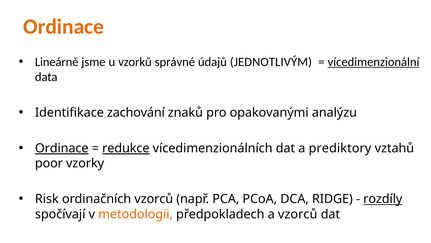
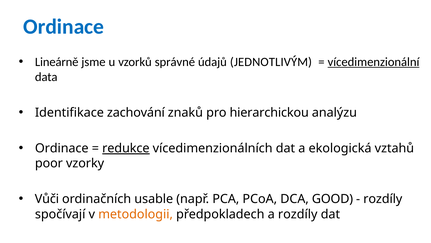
Ordinace colour: orange -> blue (64, 27)
opakovanými: opakovanými -> hierarchickou (269, 112)
Ordinace underline: present -> none (62, 148)
prediktory: prediktory -> ekologická (340, 148)
Risk: Risk -> Vůči (47, 199)
ordinačních vzorců: vzorců -> usable (154, 199)
RIDGE: RIDGE -> GOOD (332, 199)
rozdíly underline: present -> none (383, 199)
a vzorců: vzorců -> rozdíly (298, 214)
